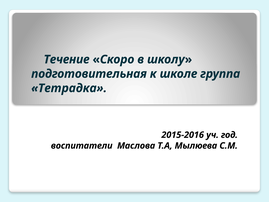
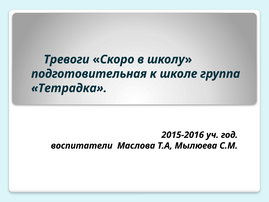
Течение: Течение -> Тревоги (67, 59)
